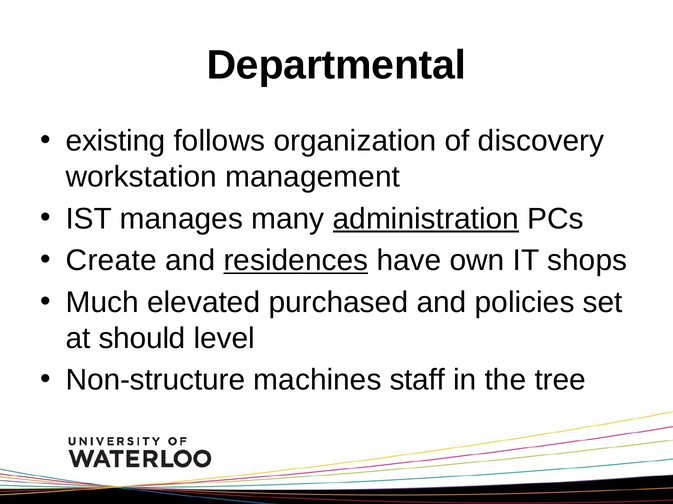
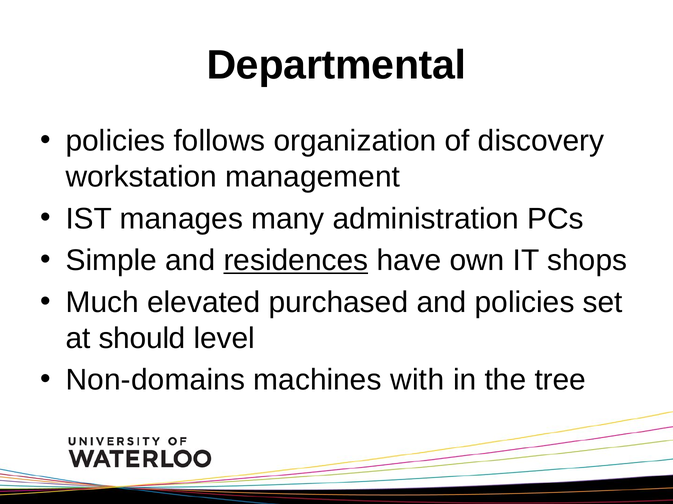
existing: existing -> policies (116, 141)
administration underline: present -> none (426, 219)
Create: Create -> Simple (111, 261)
Non-structure: Non-structure -> Non-domains (155, 381)
staff: staff -> with (417, 381)
